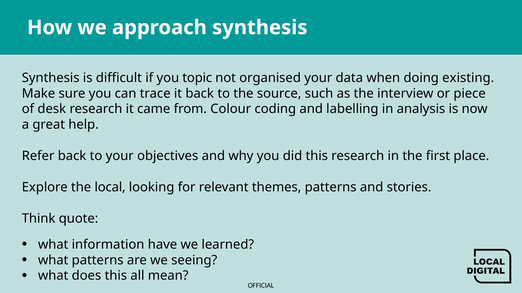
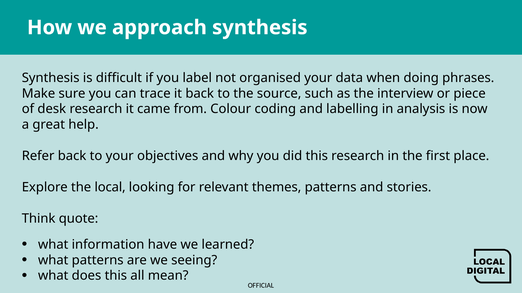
topic: topic -> label (197, 78)
existing: existing -> phrases (468, 78)
